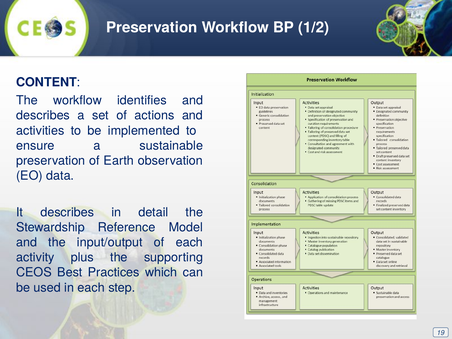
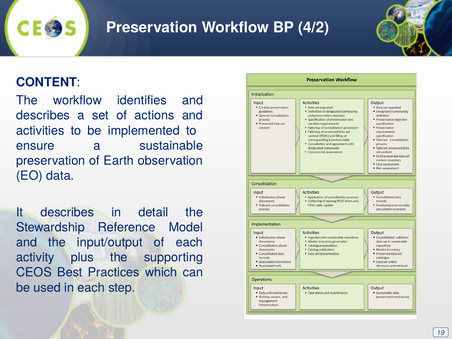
1/2: 1/2 -> 4/2 (314, 27)
